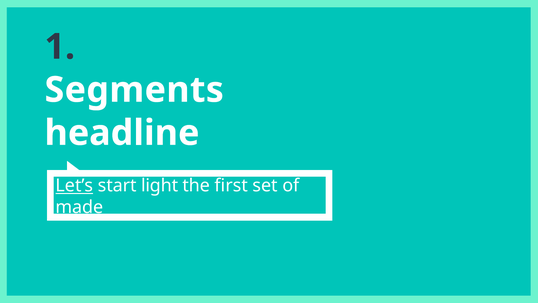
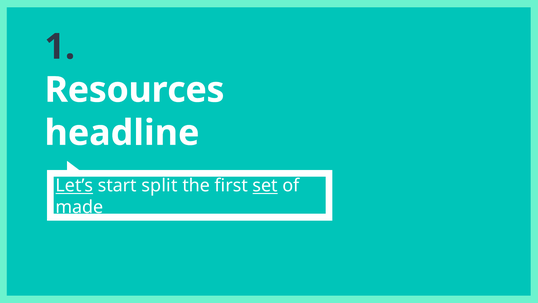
Segments: Segments -> Resources (134, 90)
light: light -> split (159, 185)
set underline: none -> present (265, 185)
